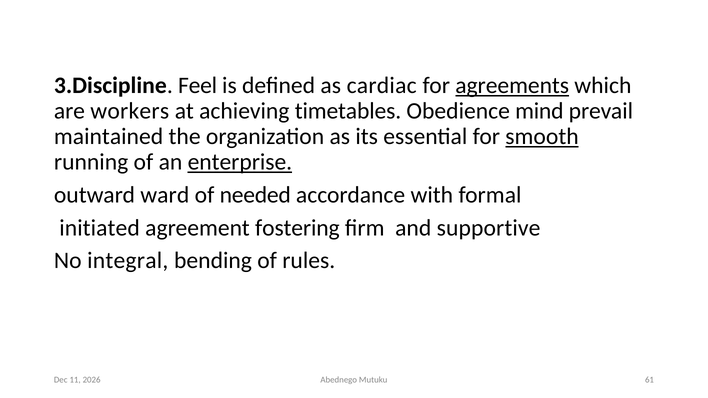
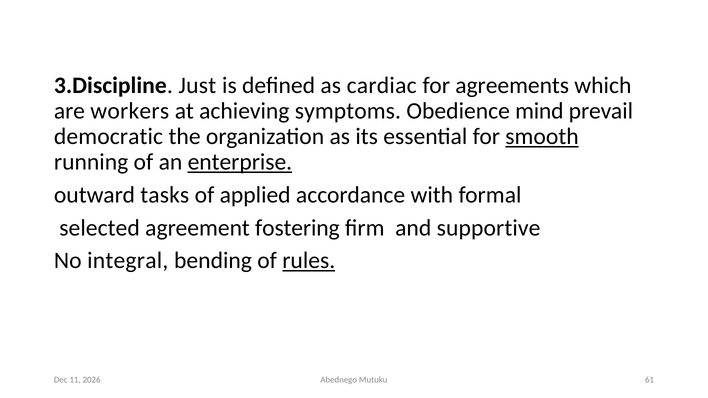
Feel: Feel -> Just (197, 86)
agreements underline: present -> none (512, 86)
timetables: timetables -> symptoms (348, 111)
maintained: maintained -> democratic (109, 137)
ward: ward -> tasks (165, 195)
needed: needed -> applied (255, 195)
initiated: initiated -> selected (100, 228)
rules underline: none -> present (309, 261)
